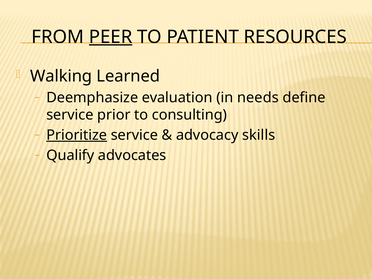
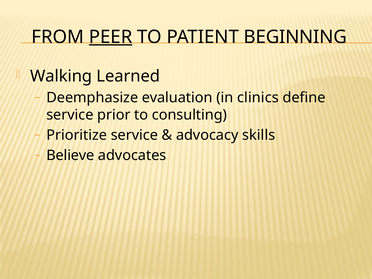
RESOURCES: RESOURCES -> BEGINNING (295, 37)
needs: needs -> clinics (258, 98)
Prioritize underline: present -> none (77, 135)
Qualify: Qualify -> Believe (70, 155)
